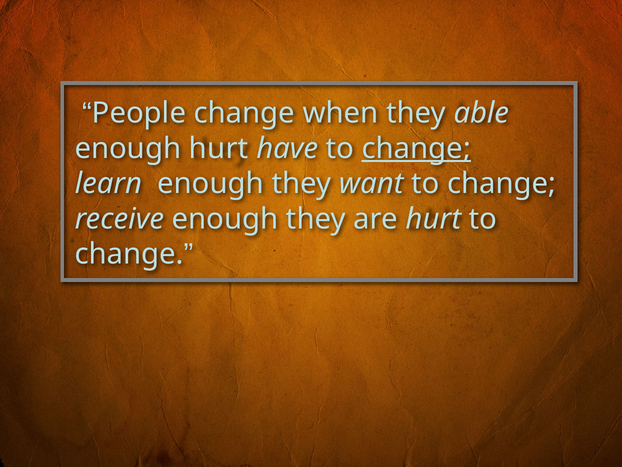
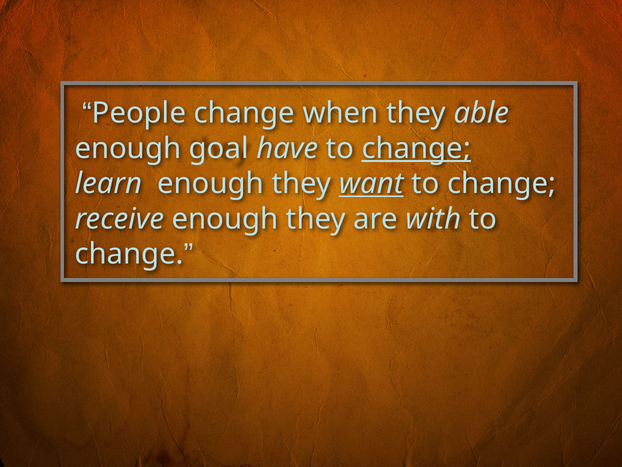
enough hurt: hurt -> goal (219, 148)
want underline: none -> present (371, 183)
are hurt: hurt -> with (433, 219)
